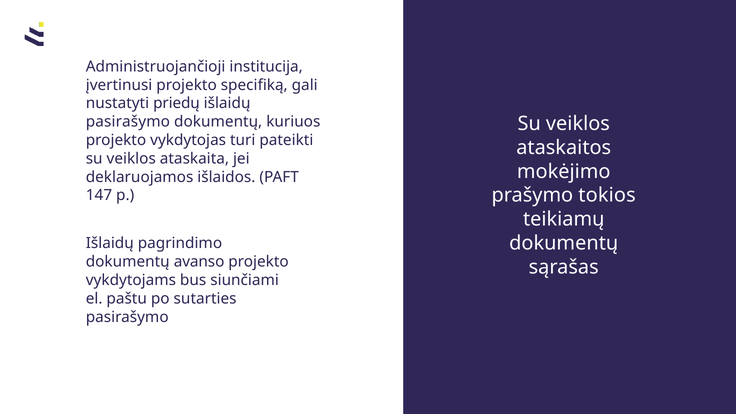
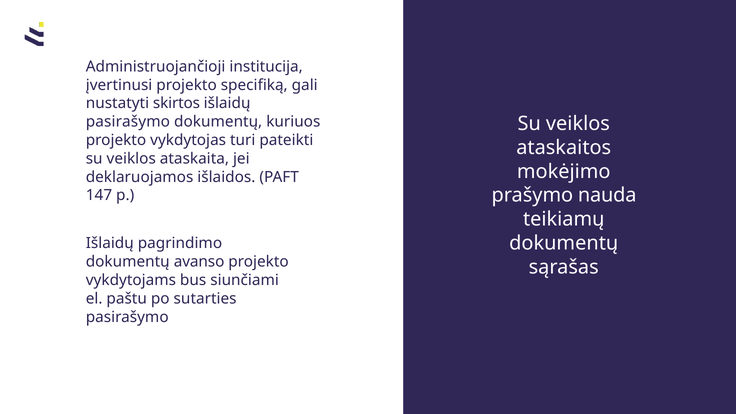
priedų: priedų -> skirtos (177, 103)
tokios: tokios -> nauda (607, 195)
